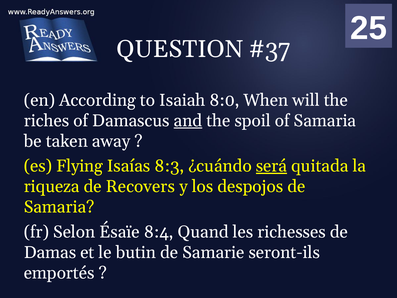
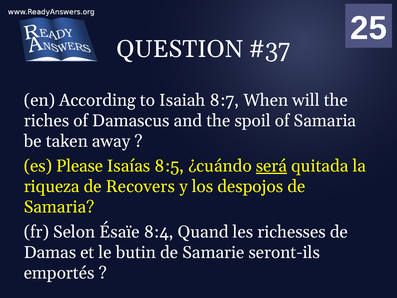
8:0: 8:0 -> 8:7 (224, 100)
and underline: present -> none (188, 121)
Flying: Flying -> Please (80, 166)
8:3: 8:3 -> 8:5 (169, 166)
